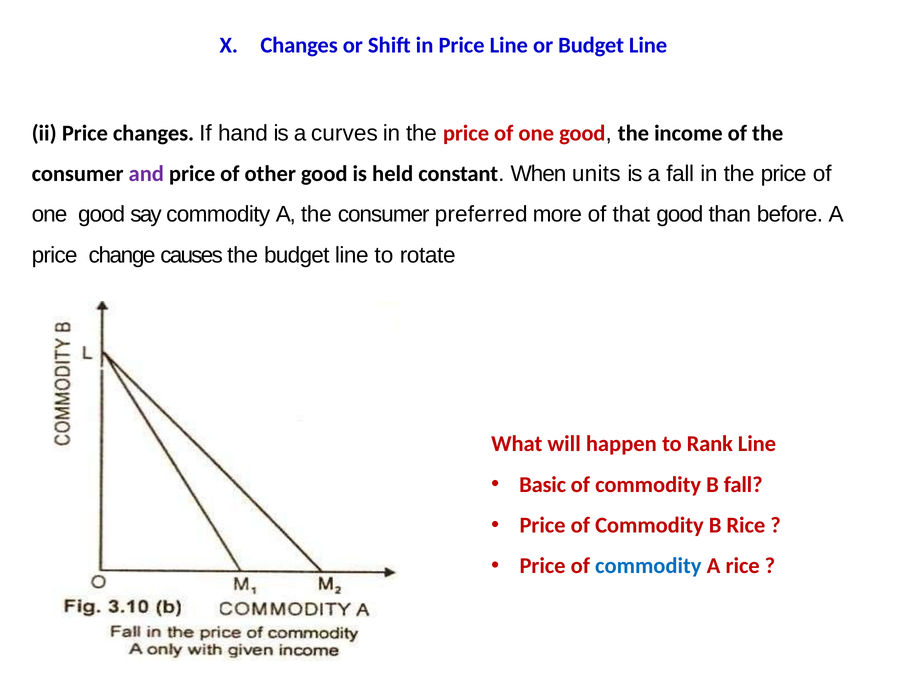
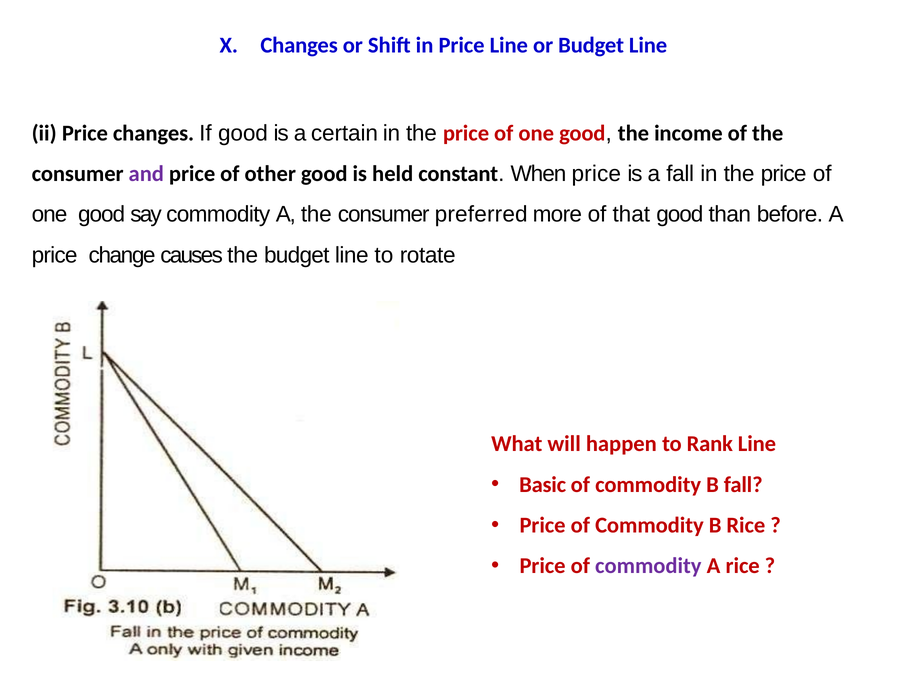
If hand: hand -> good (243, 133)
curves: curves -> certain (344, 133)
When units: units -> price (596, 174)
commodity colour: blue -> purple (648, 566)
